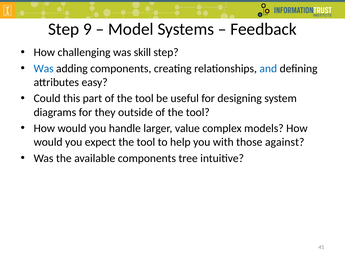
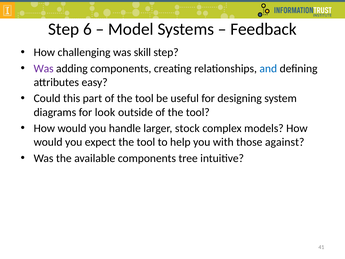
9: 9 -> 6 (87, 29)
Was colour: blue -> purple (44, 68)
they: they -> look (105, 112)
value: value -> stock (187, 128)
